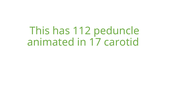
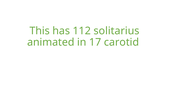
peduncle: peduncle -> solitarius (116, 31)
